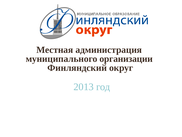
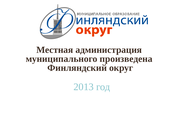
организации: организации -> произведена (126, 59)
